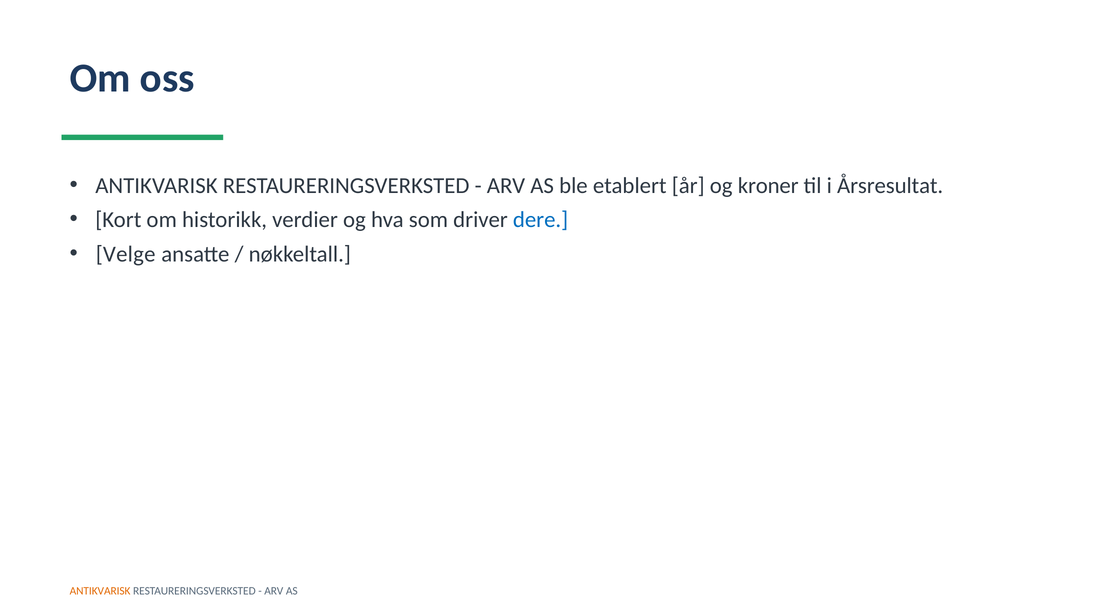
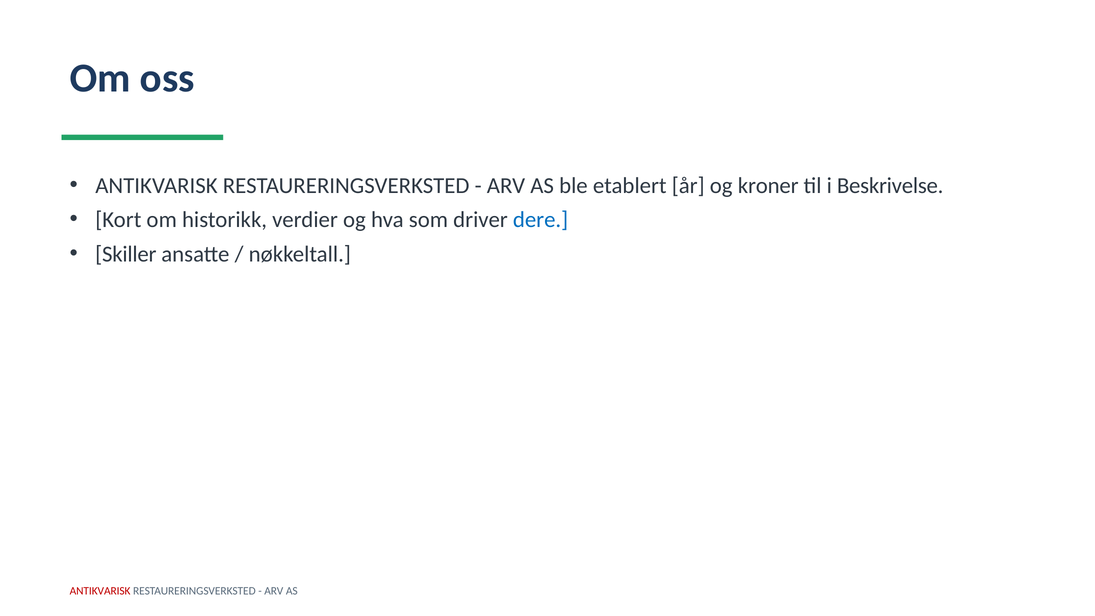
Årsresultat: Årsresultat -> Beskrivelse (890, 185)
Velge: Velge -> Skiller (126, 254)
ANTIKVARISK colour: orange -> red (100, 591)
